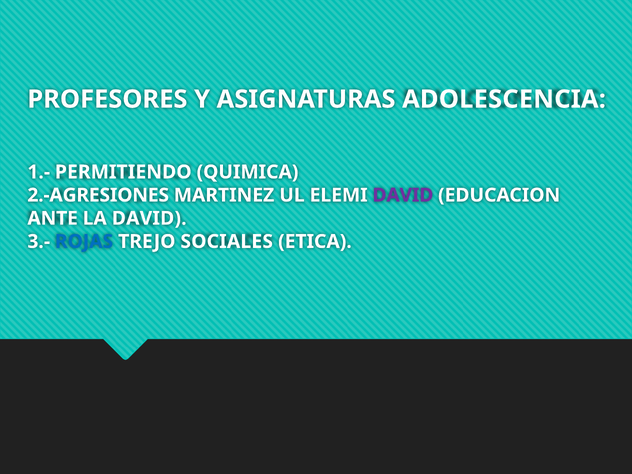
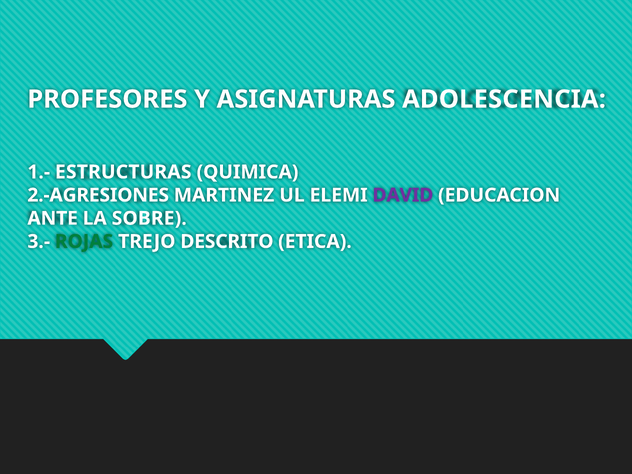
PERMITIENDO: PERMITIENDO -> ESTRUCTURAS (123, 172)
LA DAVID: DAVID -> SOBRE (149, 218)
ROJAS colour: blue -> green (84, 242)
SOCIALES: SOCIALES -> DESCRITO (227, 242)
